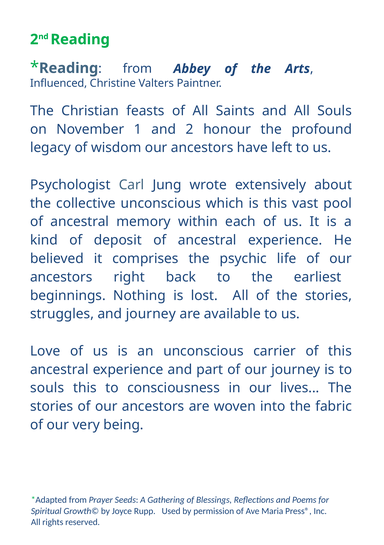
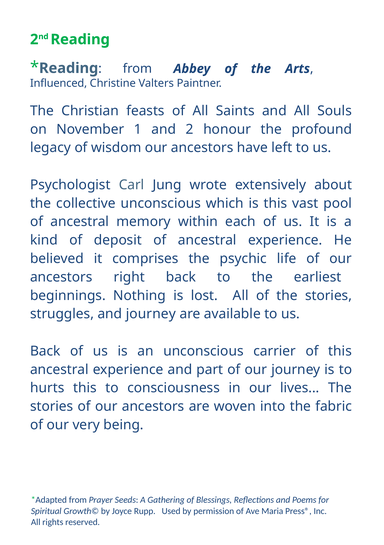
Love: Love -> Back (45, 351)
souls: souls -> hurts (47, 388)
